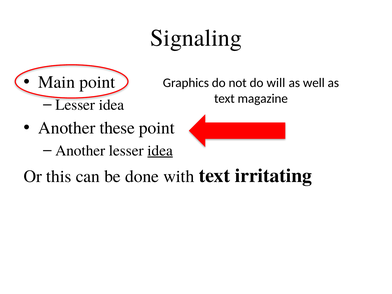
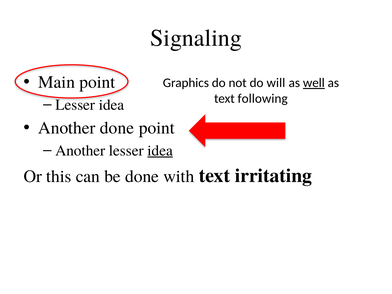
well underline: none -> present (314, 83)
magazine: magazine -> following (263, 99)
Another these: these -> done (117, 128)
